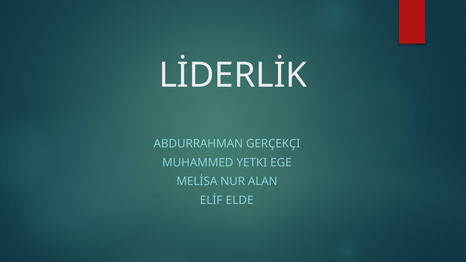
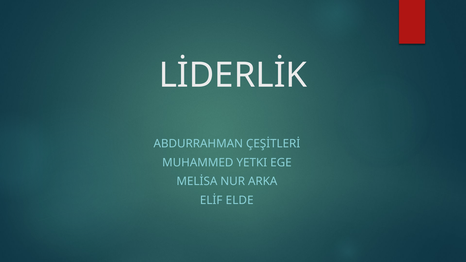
GERÇEKÇI: GERÇEKÇI -> ÇEŞİTLERİ (273, 144)
ALAN: ALAN -> ARKA (263, 181)
